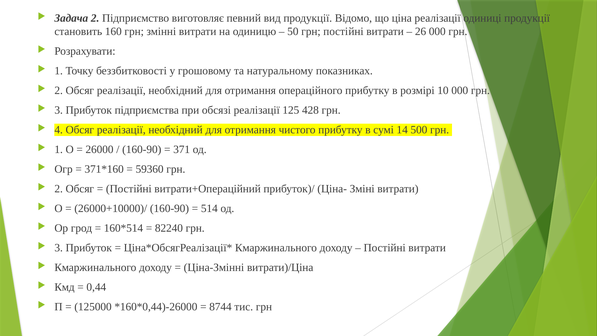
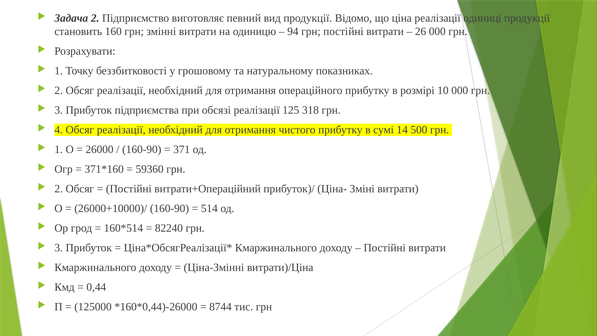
50: 50 -> 94 (293, 31)
428: 428 -> 318 (310, 110)
